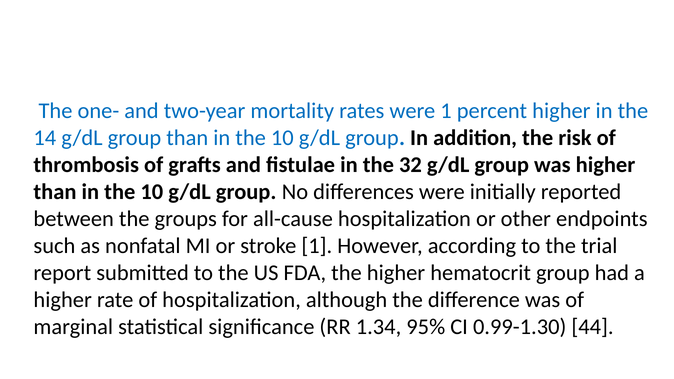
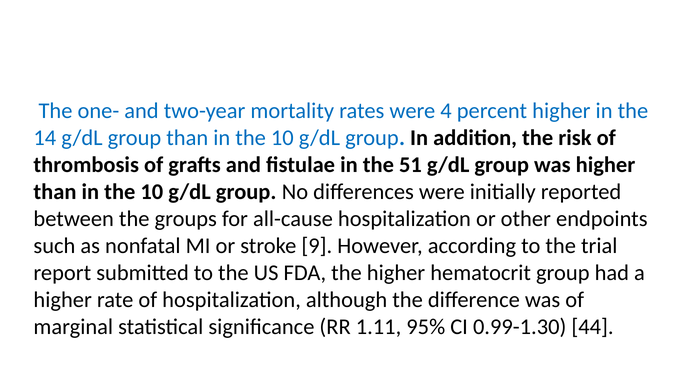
were 1: 1 -> 4 (446, 111)
32: 32 -> 51 (410, 165)
stroke 1: 1 -> 9 (317, 246)
1.34: 1.34 -> 1.11 (379, 327)
